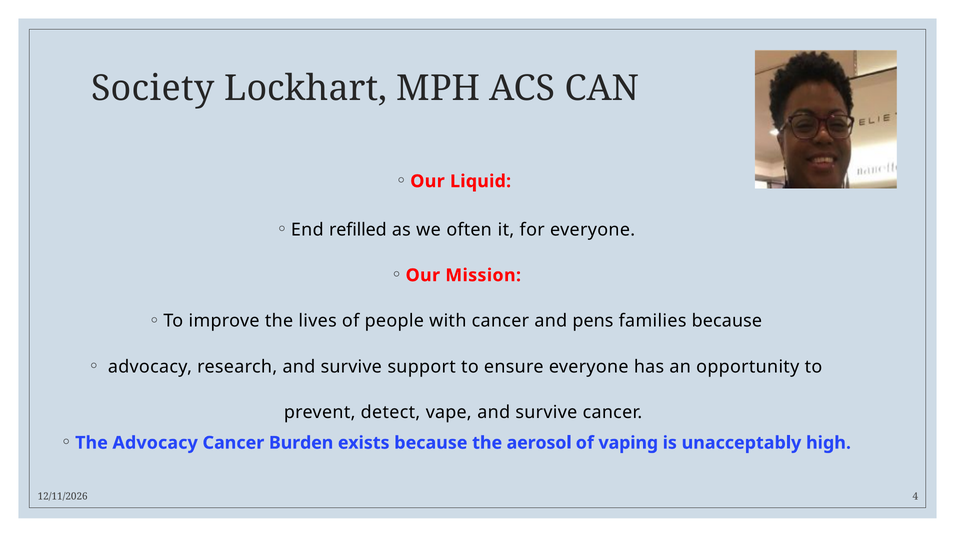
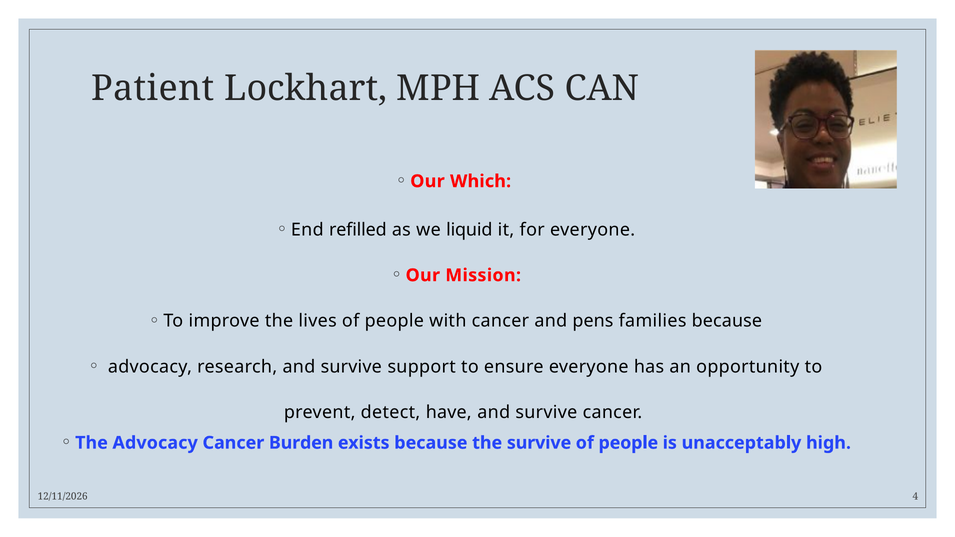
Society: Society -> Patient (153, 88)
Liquid: Liquid -> Which (481, 181)
often: often -> liquid (469, 230)
vape: vape -> have (449, 413)
the aerosol: aerosol -> survive (539, 443)
vaping: vaping -> people (628, 443)
